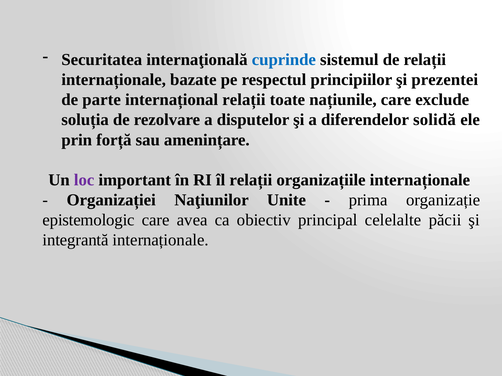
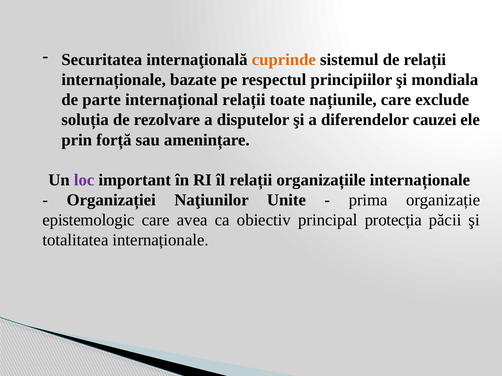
cuprinde colour: blue -> orange (284, 60)
prezentei: prezentei -> mondiala (445, 80)
solidă: solidă -> cauzei (435, 120)
celelalte: celelalte -> protecția (393, 220)
integrantă: integrantă -> totalitatea (76, 240)
